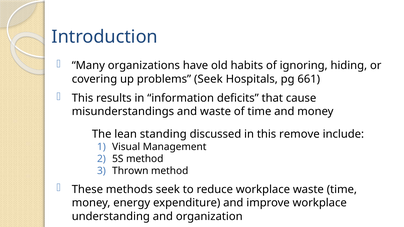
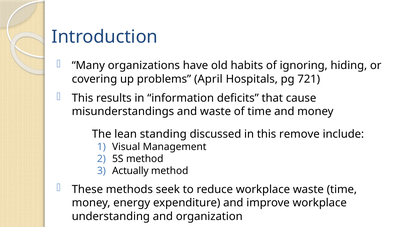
problems Seek: Seek -> April (208, 79)
661: 661 -> 721 (309, 79)
Thrown: Thrown -> Actually (130, 171)
